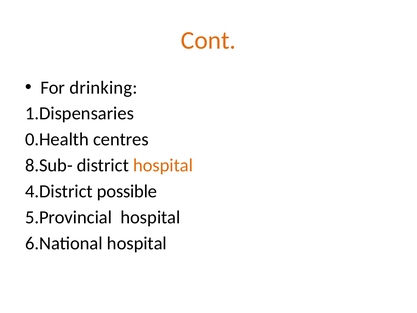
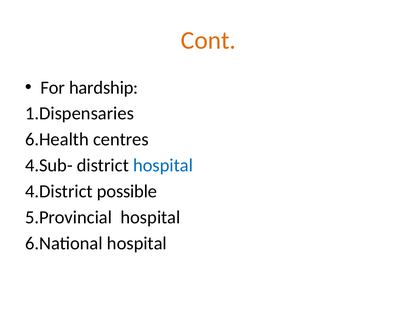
drinking: drinking -> hardship (104, 87)
0.Health: 0.Health -> 6.Health (57, 139)
8.Sub-: 8.Sub- -> 4.Sub- (49, 165)
hospital colour: orange -> blue (163, 165)
